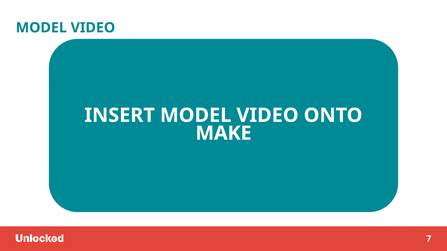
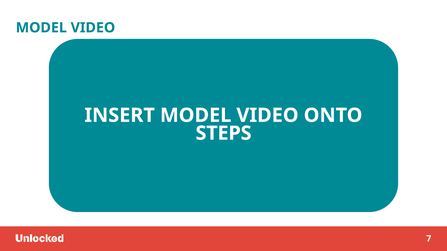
MAKE: MAKE -> STEPS (224, 133)
